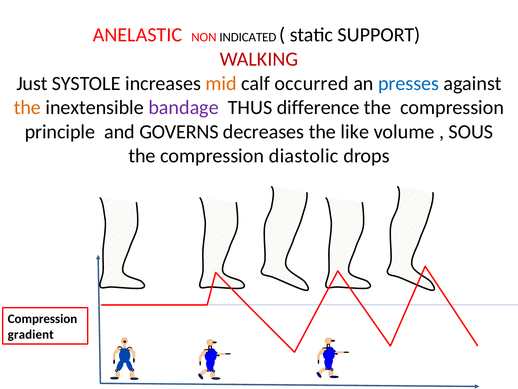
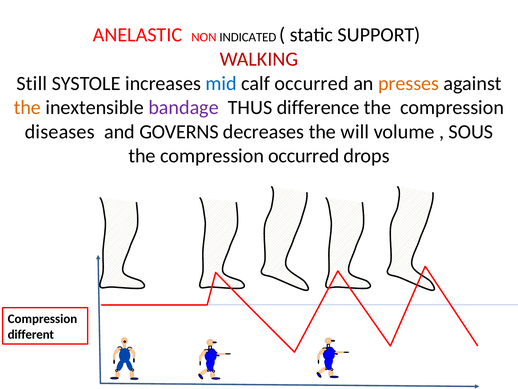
Just: Just -> Still (32, 83)
mid colour: orange -> blue (221, 83)
presses colour: blue -> orange (409, 83)
principle: principle -> diseases (60, 132)
like: like -> will (355, 132)
compression diastolic: diastolic -> occurred (304, 156)
gradient: gradient -> different (31, 334)
